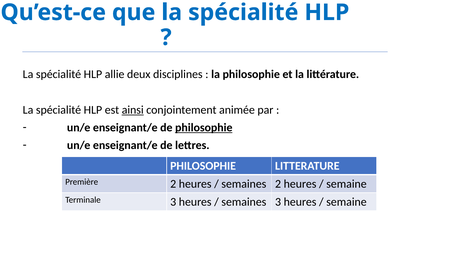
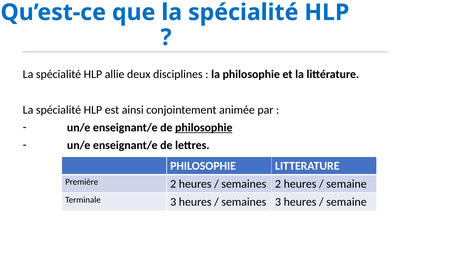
ainsi underline: present -> none (133, 110)
